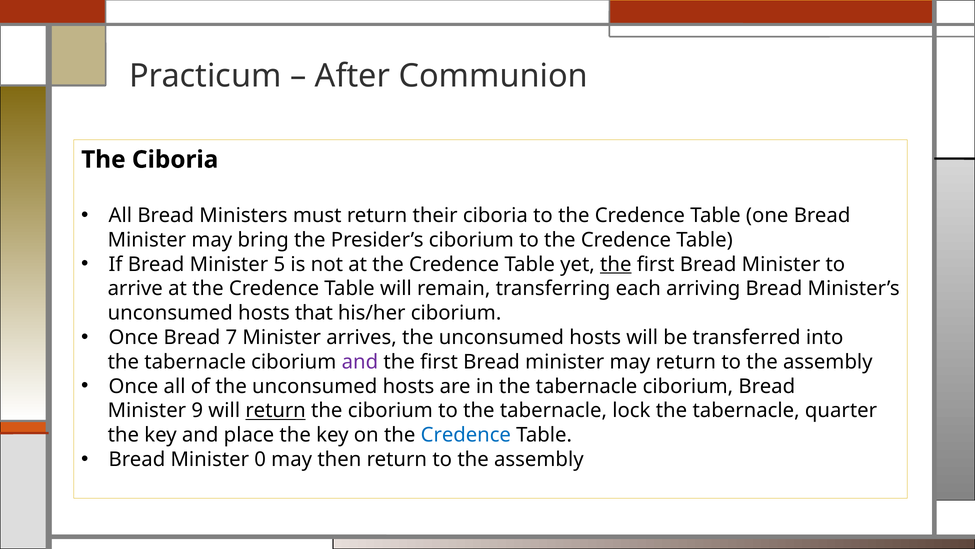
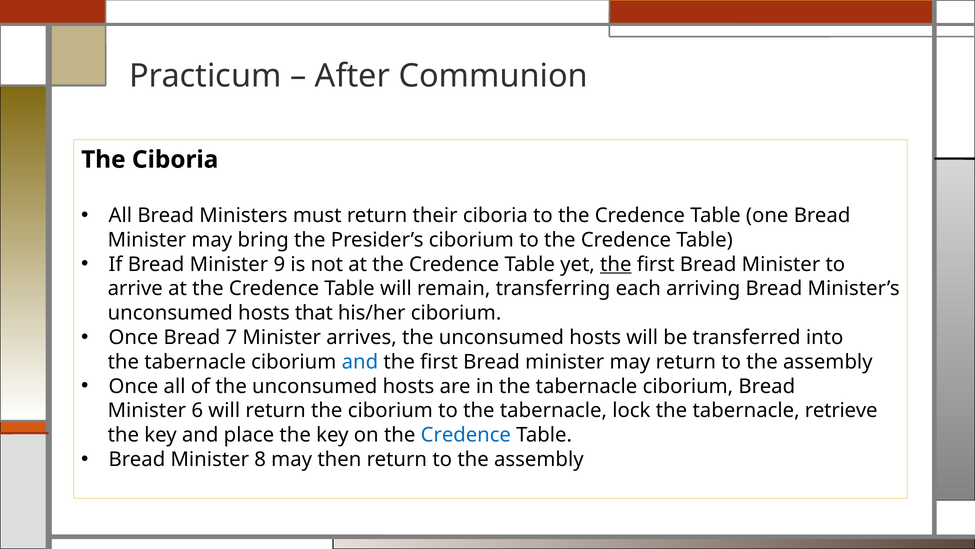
5: 5 -> 9 (279, 264)
and colour: purple -> blue (360, 362)
9: 9 -> 6 (197, 410)
return underline: present -> none (276, 410)
quarter: quarter -> retrieve (841, 410)
0: 0 -> 8 (260, 459)
